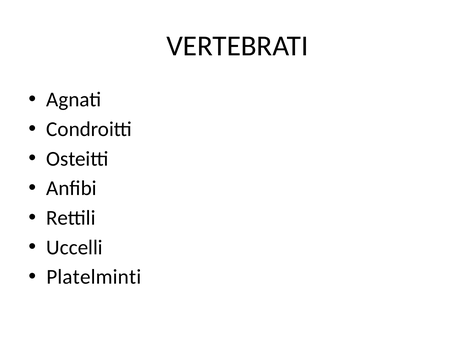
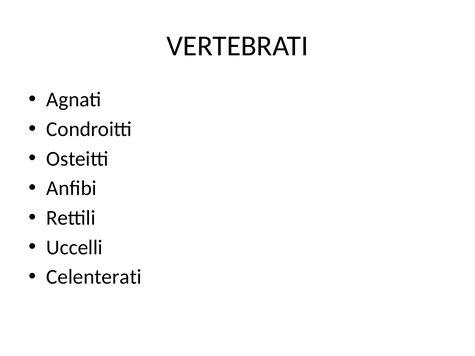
Platelminti: Platelminti -> Celenterati (94, 277)
